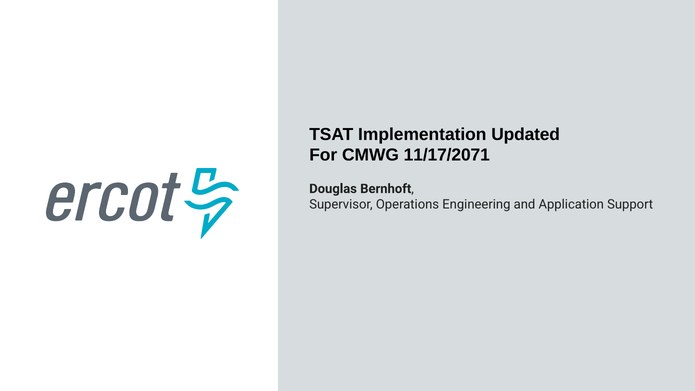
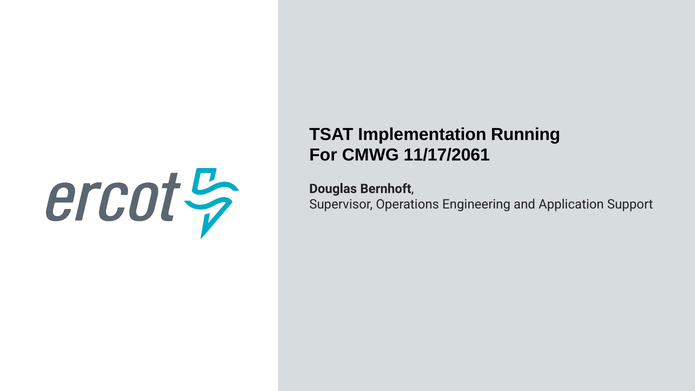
Updated: Updated -> Running (526, 134)
11/17/2071: 11/17/2071 -> 11/17/2061 (447, 155)
